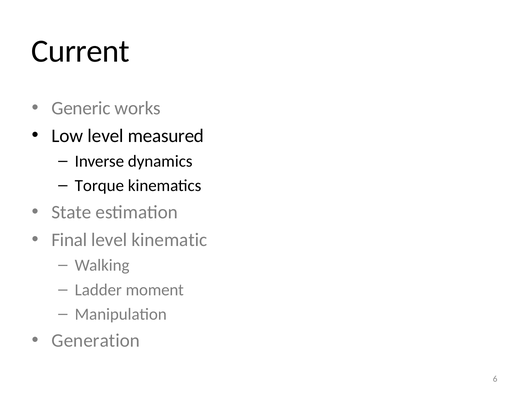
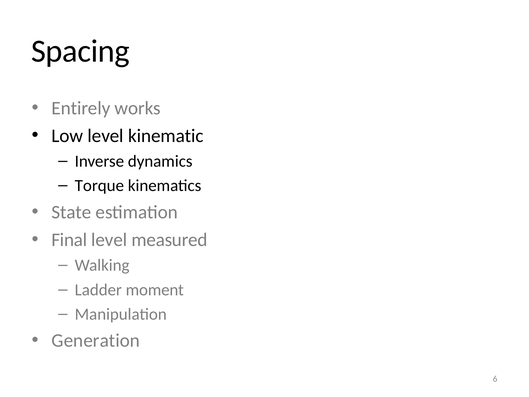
Current: Current -> Spacing (80, 51)
Generic: Generic -> Entirely (81, 108)
measured: measured -> kinematic (166, 136)
kinematic: kinematic -> measured (169, 240)
